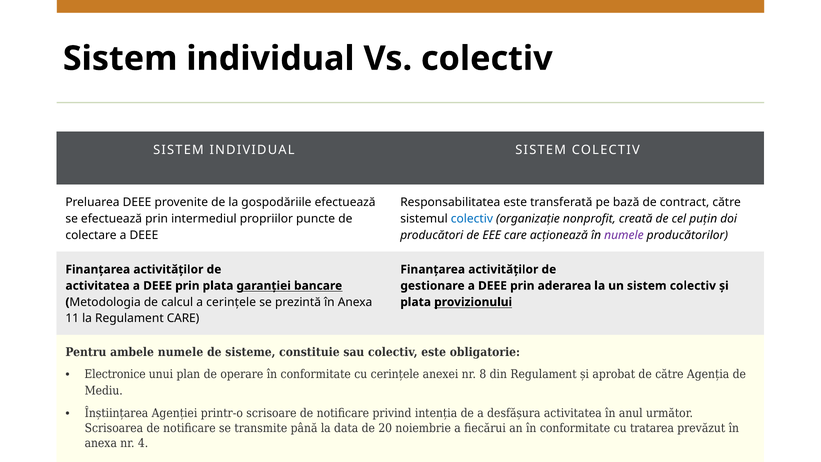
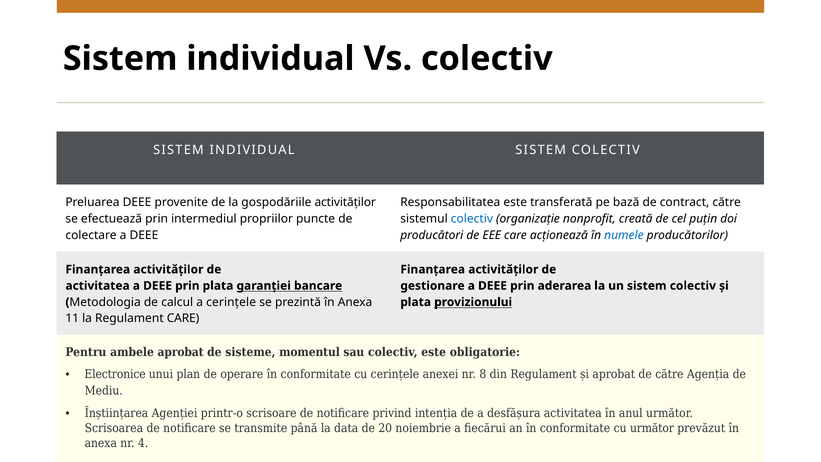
gospodăriile efectuează: efectuează -> activităților (345, 202)
numele colour: purple -> blue (624, 235)
ambele numele: numele -> aprobat (181, 352)
constituie: constituie -> momentul (310, 352)
cu tratarea: tratarea -> următor (652, 428)
